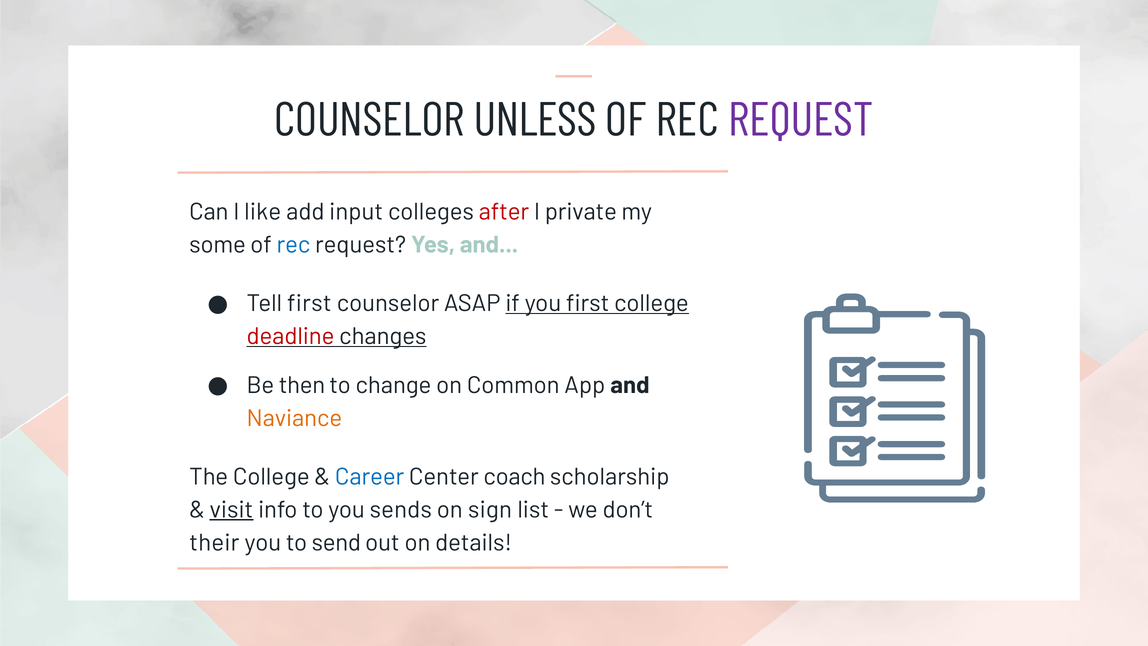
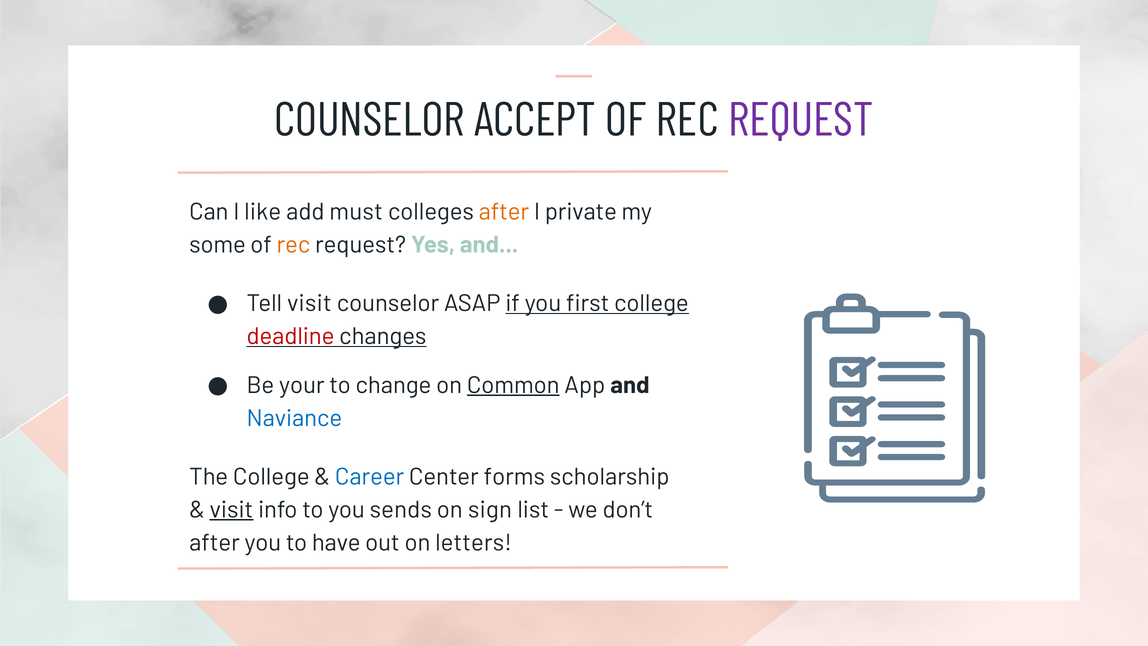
UNLESS: UNLESS -> ACCEPT (535, 120)
input: input -> must (356, 212)
after colour: red -> orange (504, 212)
rec colour: blue -> orange (293, 245)
Tell first: first -> visit (309, 303)
then: then -> your (302, 385)
Common underline: none -> present (513, 385)
Naviance colour: orange -> blue (294, 418)
coach: coach -> forms (514, 476)
their: their -> after (215, 542)
send: send -> have (336, 542)
details: details -> letters (474, 542)
